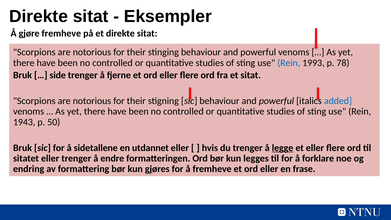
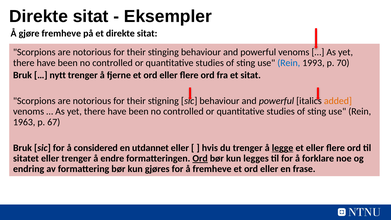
78: 78 -> 70 (343, 63)
side: side -> nytt (58, 75)
added colour: blue -> orange (338, 101)
1943: 1943 -> 1963 (24, 122)
50: 50 -> 67 (54, 122)
sidetallene: sidetallene -> considered (96, 148)
Ord underline: none -> present (200, 158)
